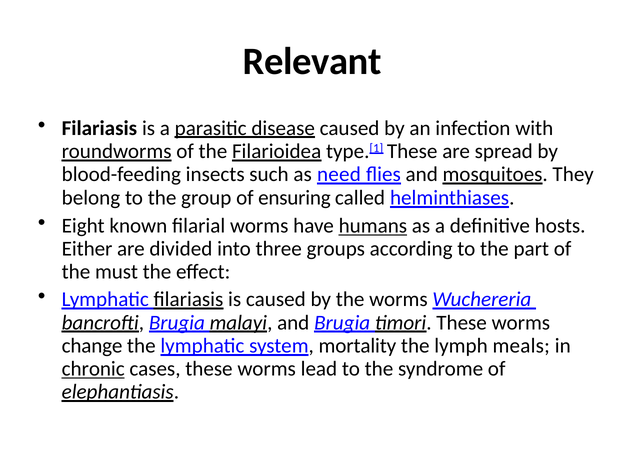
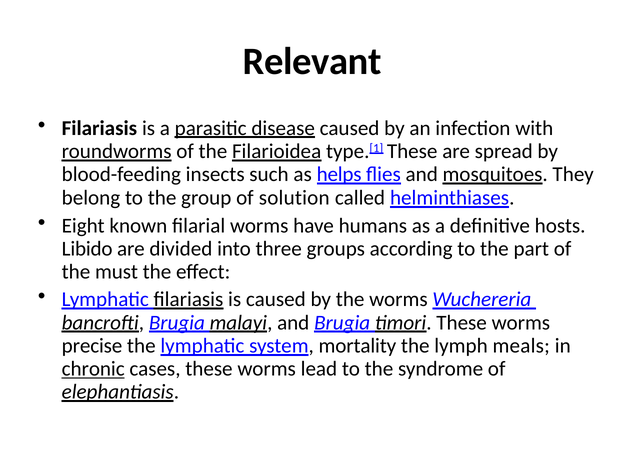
need: need -> helps (339, 174)
ensuring: ensuring -> solution (294, 198)
humans underline: present -> none (373, 226)
Either: Either -> Libido (87, 249)
change: change -> precise (92, 346)
